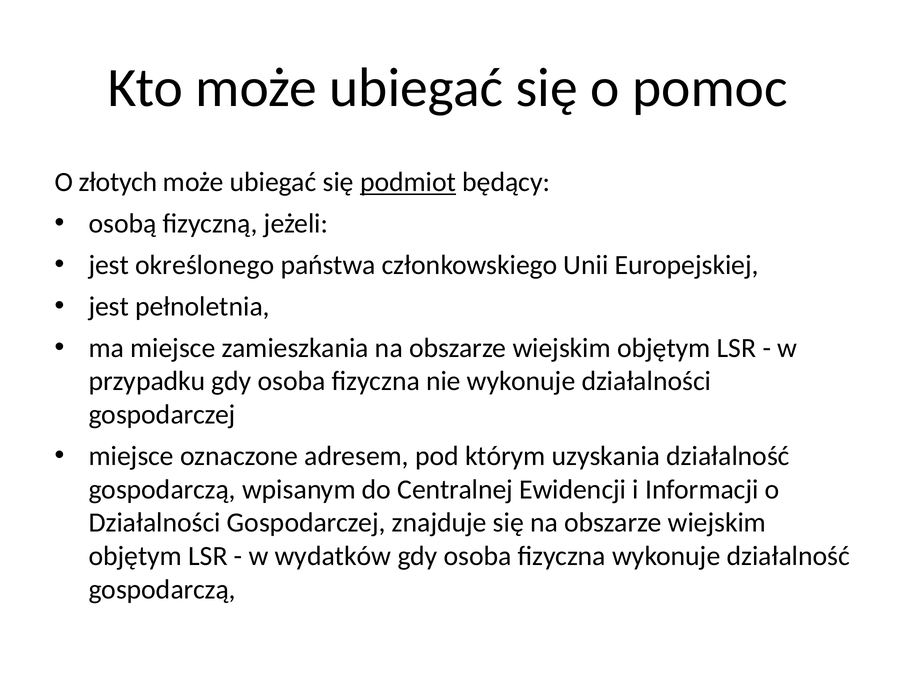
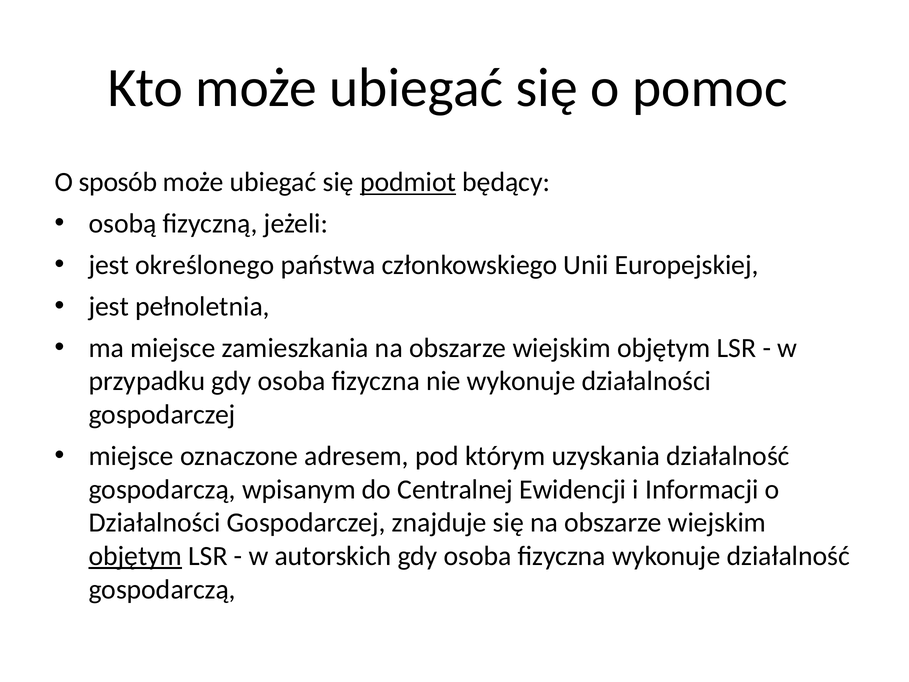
złotych: złotych -> sposób (118, 182)
objętym underline: none -> present (135, 556)
wydatków: wydatków -> autorskich (333, 556)
